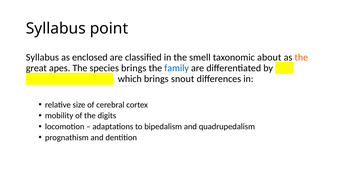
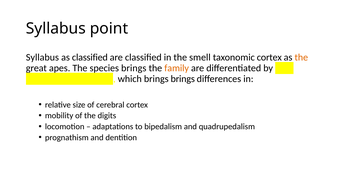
as enclosed: enclosed -> classified (90, 57)
taxonomic about: about -> cortex (269, 57)
family colour: blue -> orange (177, 68)
brings snout: snout -> brings (183, 79)
